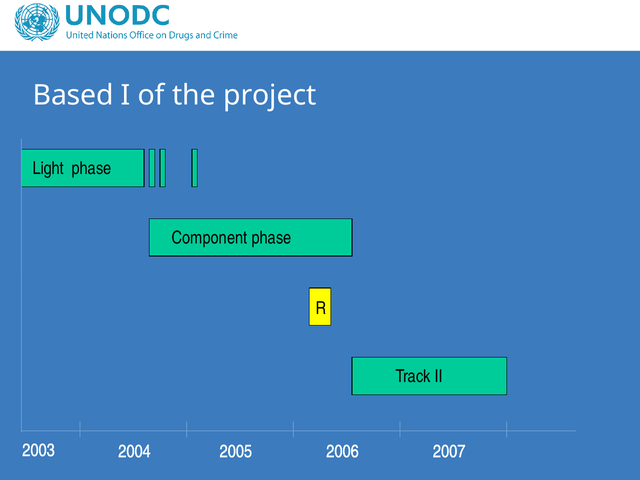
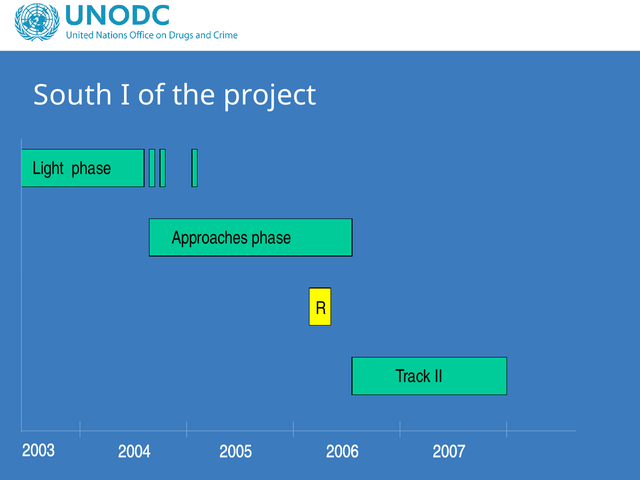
Based: Based -> South (73, 95)
Component: Component -> Approaches (210, 238)
